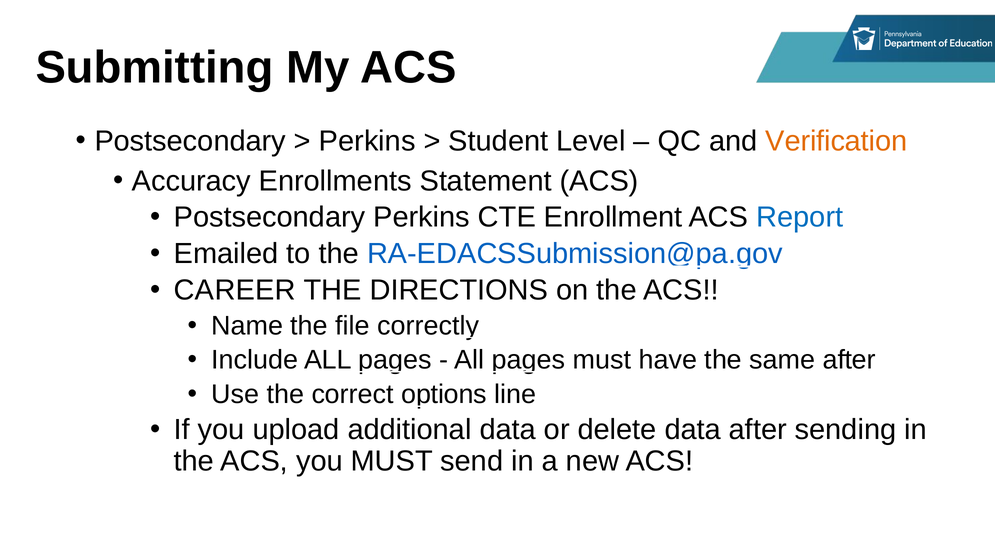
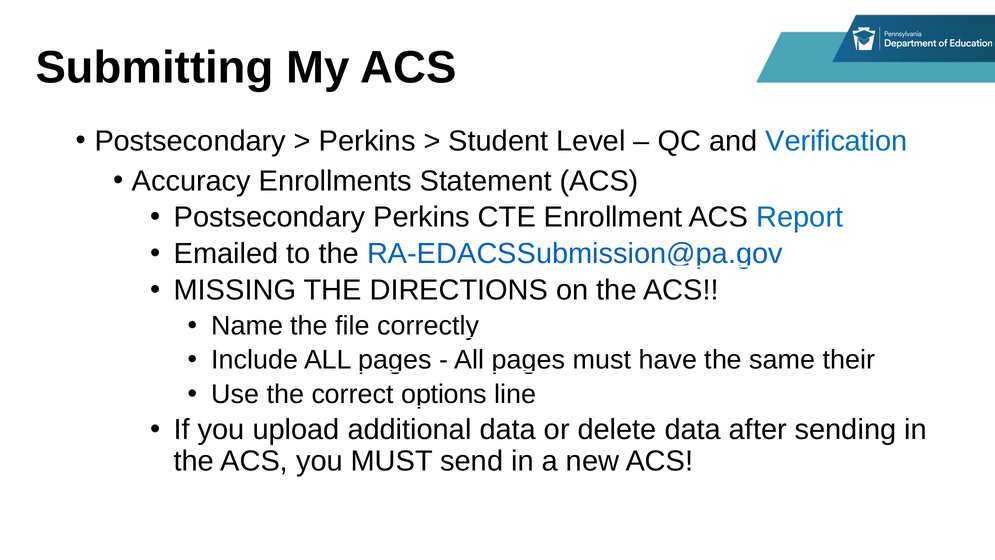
Verification colour: orange -> blue (836, 141)
CAREER: CAREER -> MISSING (235, 290)
same after: after -> their (849, 360)
